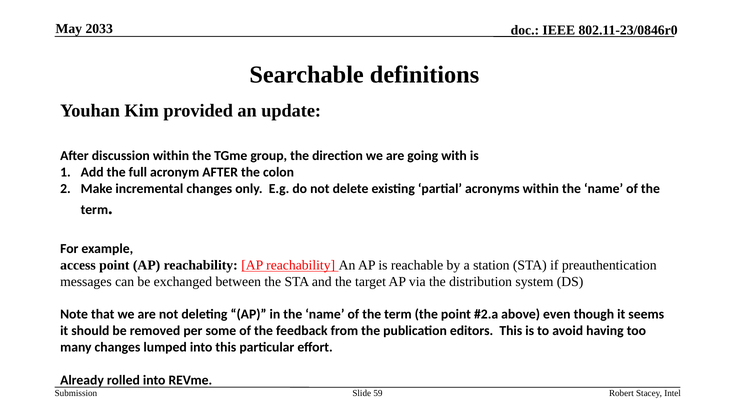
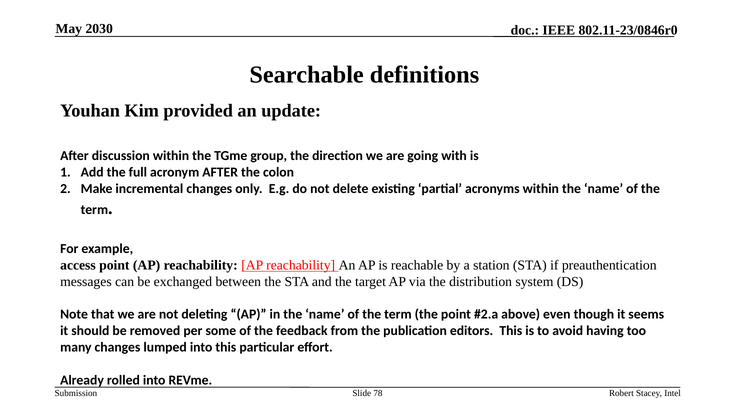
2033: 2033 -> 2030 (99, 29)
59: 59 -> 78 (378, 393)
